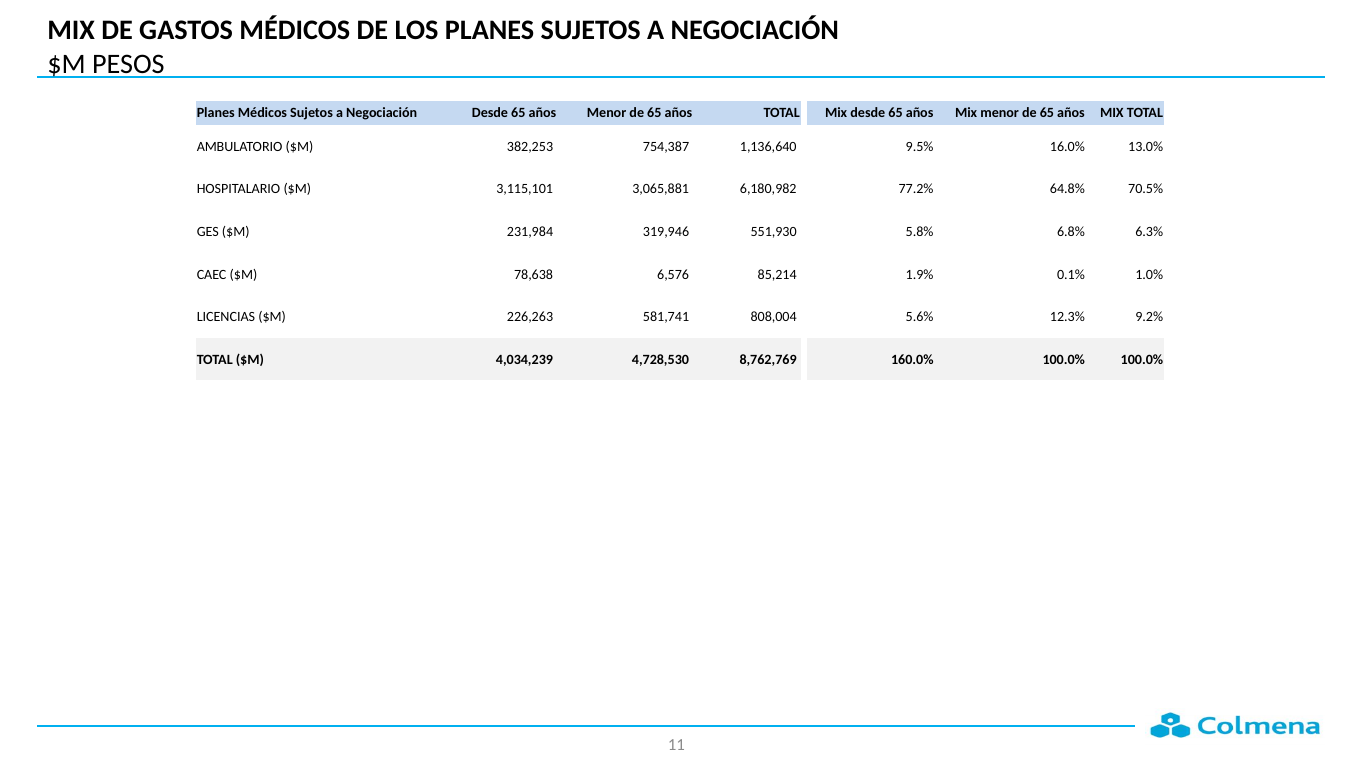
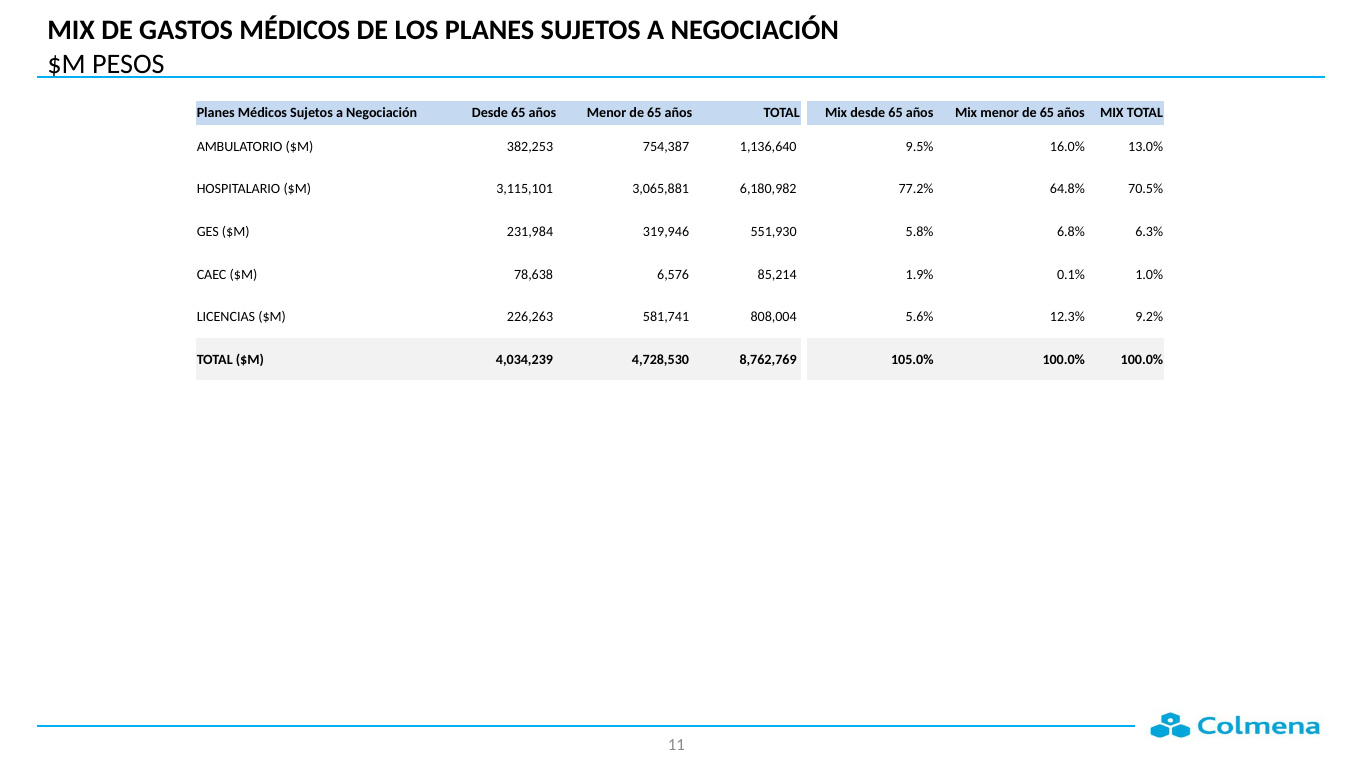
160.0%: 160.0% -> 105.0% (912, 360)
